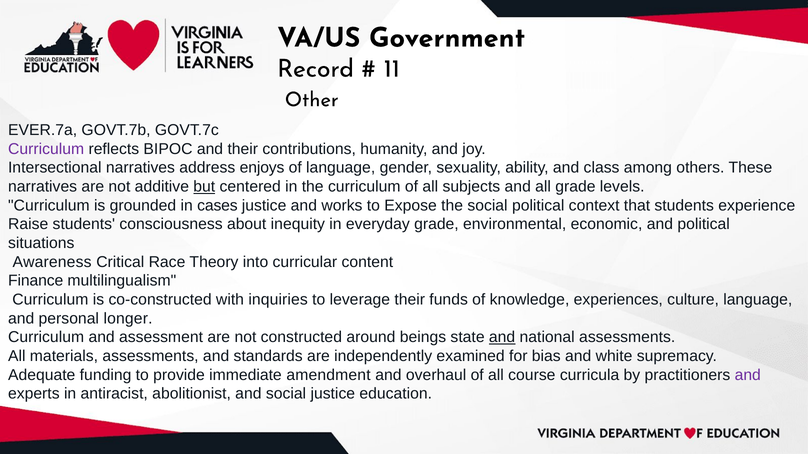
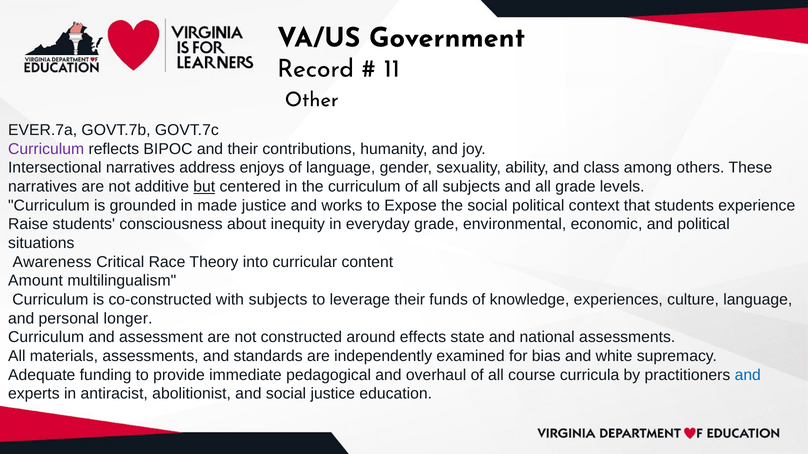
cases: cases -> made (217, 206)
Finance: Finance -> Amount (36, 281)
with inquiries: inquiries -> subjects (278, 300)
beings: beings -> effects (423, 338)
and underline: present -> none (502, 338)
amendment: amendment -> pedagogical (329, 375)
and colour: purple -> blue (748, 375)
